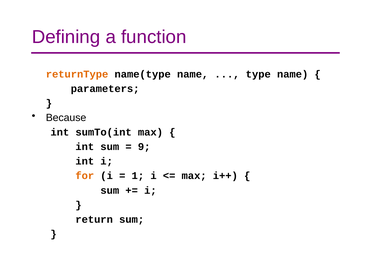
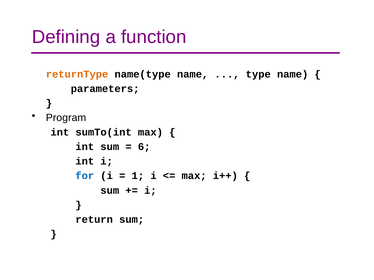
Because: Because -> Program (66, 118)
9: 9 -> 6 (144, 147)
for colour: orange -> blue (85, 176)
